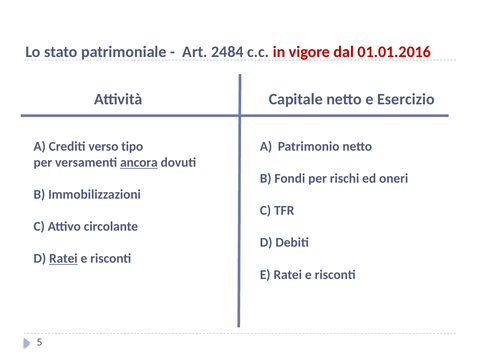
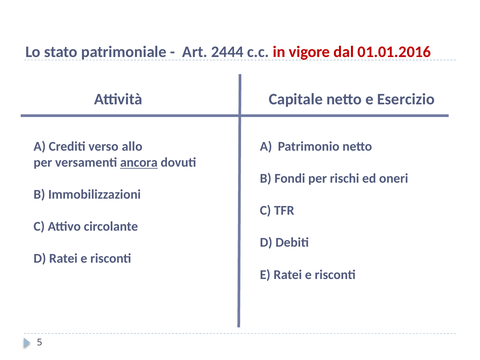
2484: 2484 -> 2444 (227, 52)
tipo: tipo -> allo (132, 147)
Ratei underline: present -> none (63, 259)
